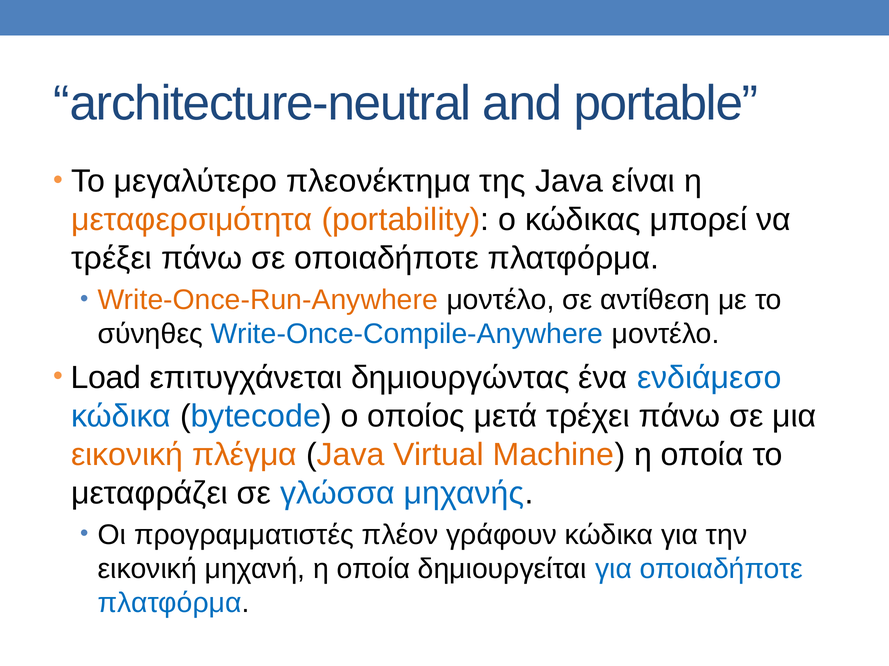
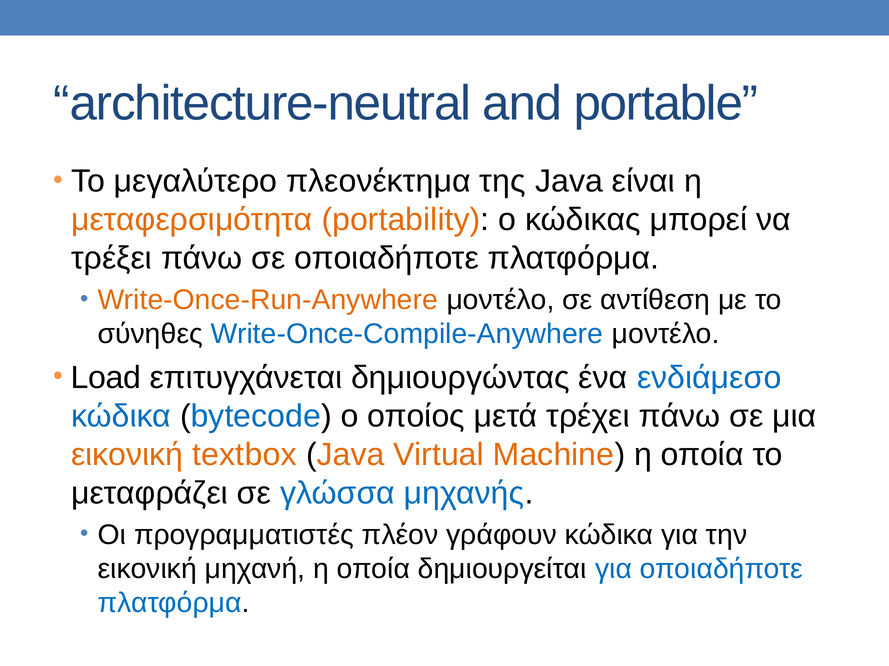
πλέγμα: πλέγμα -> textbox (244, 455)
